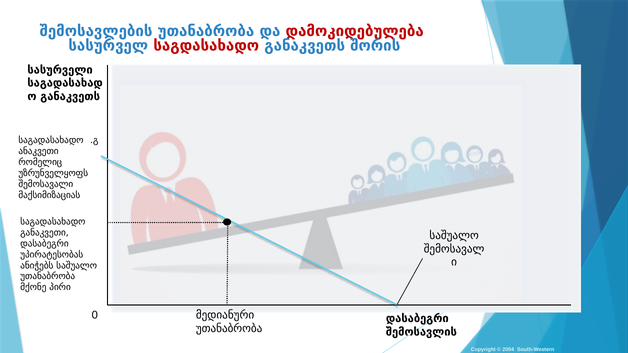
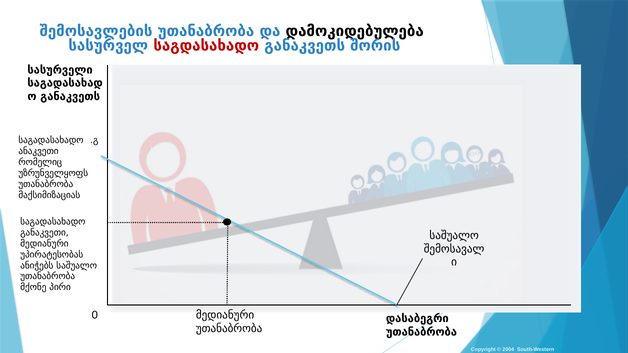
დამოკიდებულება colour: red -> black (355, 31)
შემოსავალი: შემოსავალი -> უთანაბრობა (46, 184)
დასაბეგრი: დასაბეგრი -> მედიანური (44, 244)
შემოსავლის: შემოსავლის -> უთანაბრობა (421, 332)
